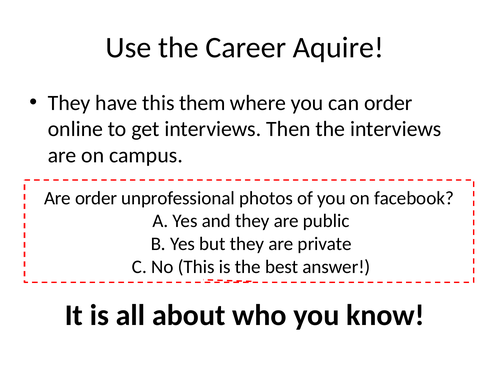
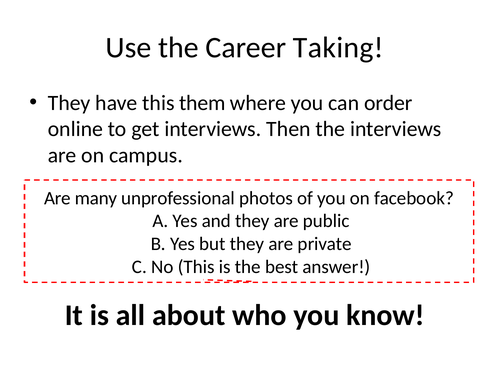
Aquire: Aquire -> Taking (338, 47)
Are order: order -> many (96, 198)
